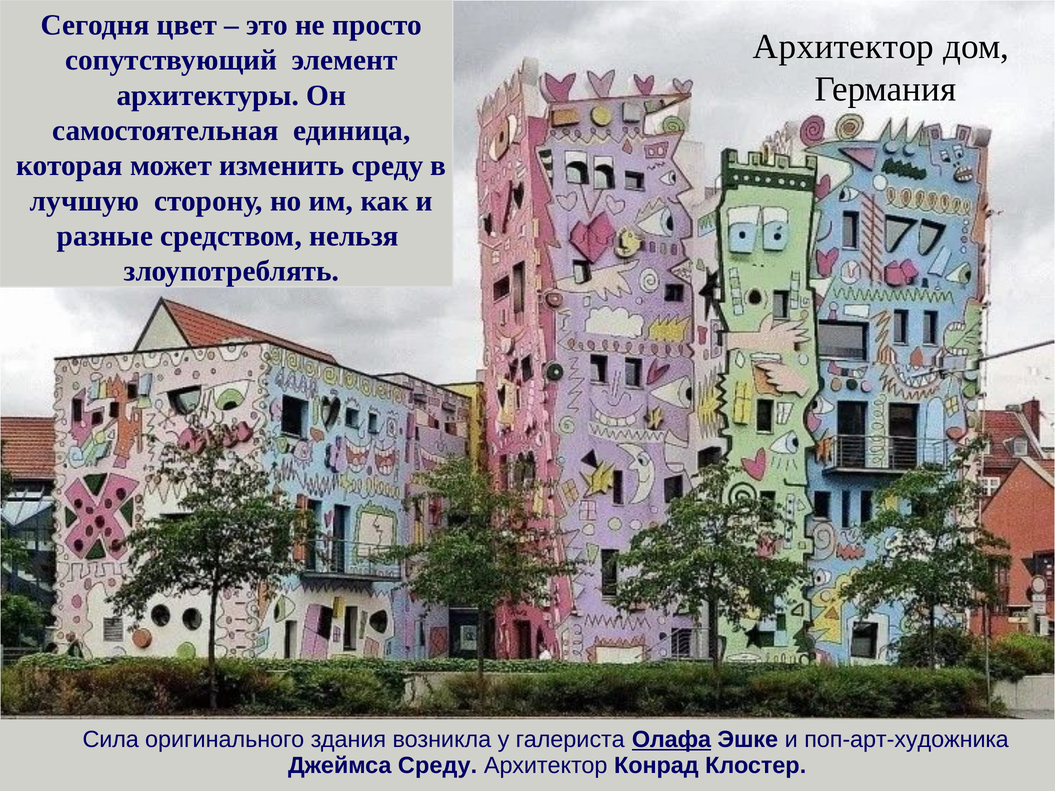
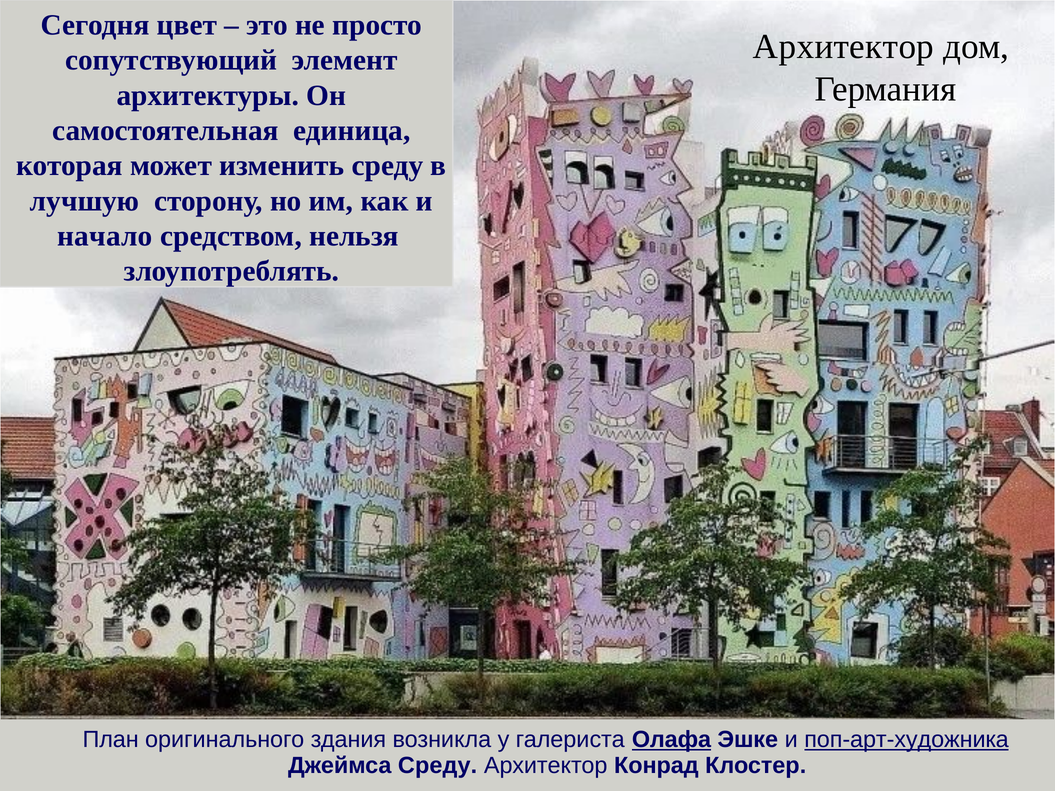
разные: разные -> начало (105, 236)
Сила: Сила -> План (111, 740)
поп-арт-художника underline: none -> present (906, 740)
